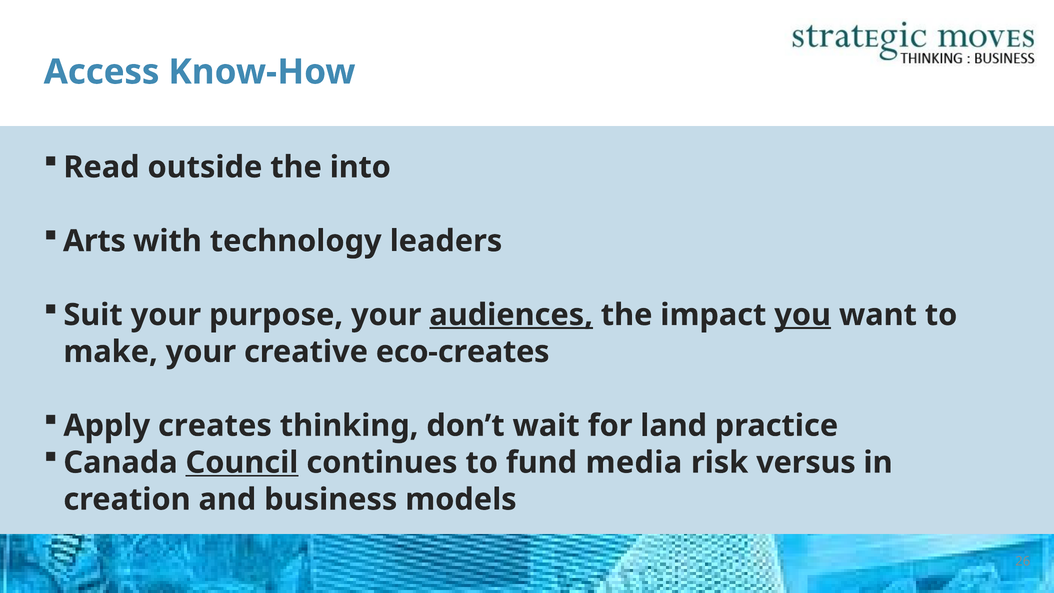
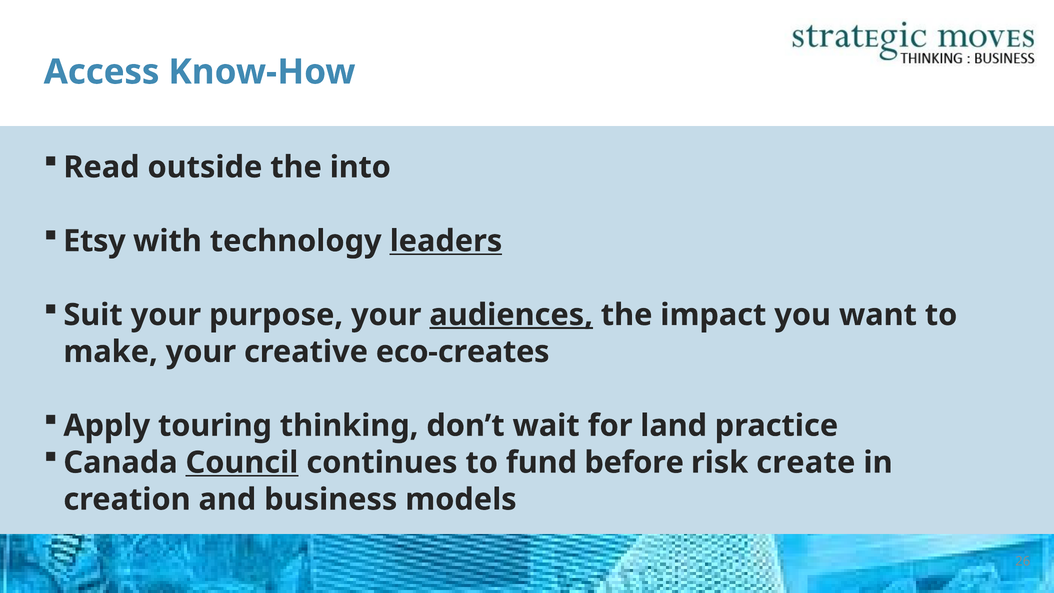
Arts: Arts -> Etsy (94, 241)
leaders underline: none -> present (446, 241)
you underline: present -> none (803, 315)
creates: creates -> touring (215, 426)
media: media -> before (634, 462)
versus: versus -> create (806, 462)
